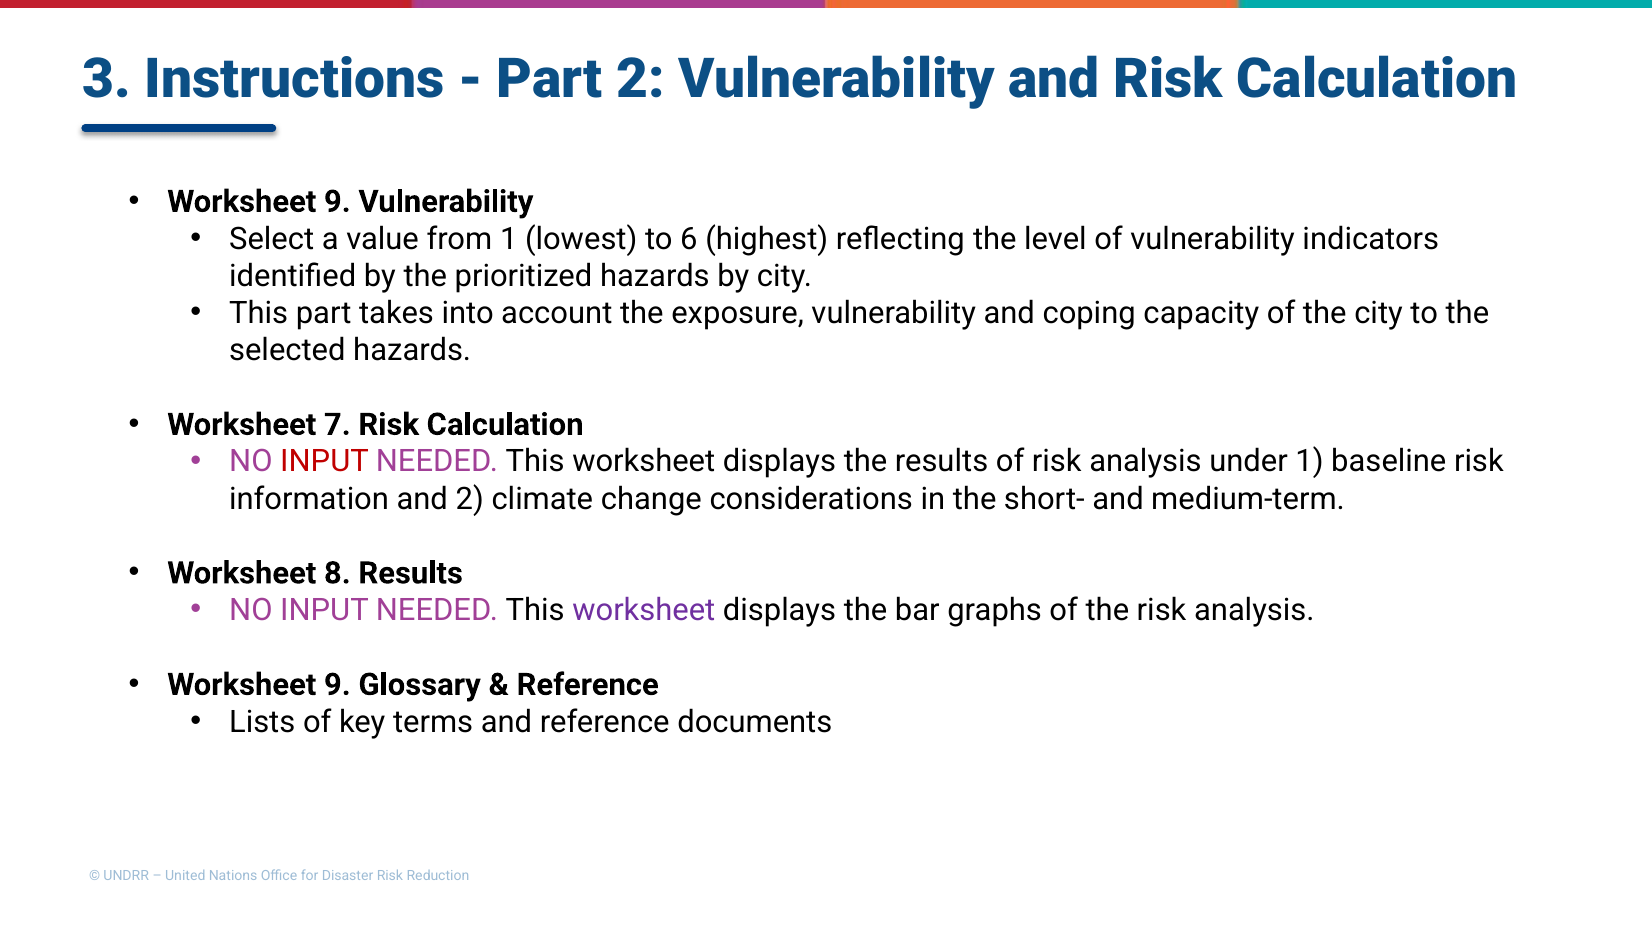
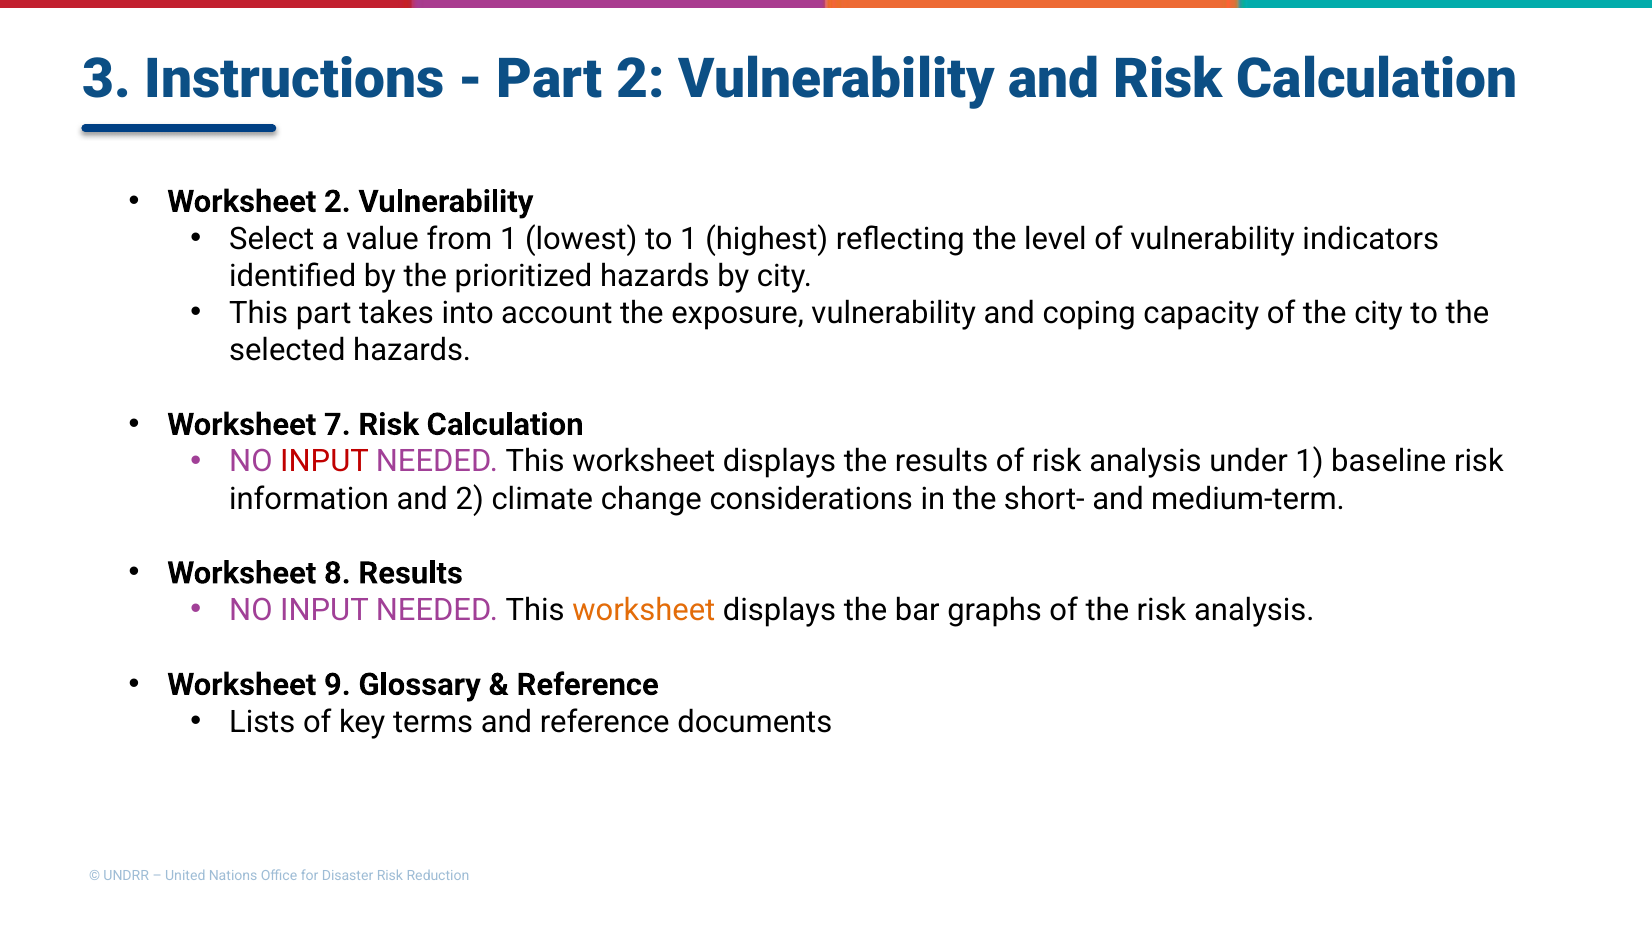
9: 9 -> 2 (337, 202)
to 6: 6 -> 1 (689, 239)
worksheet colour: purple -> orange (644, 611)
